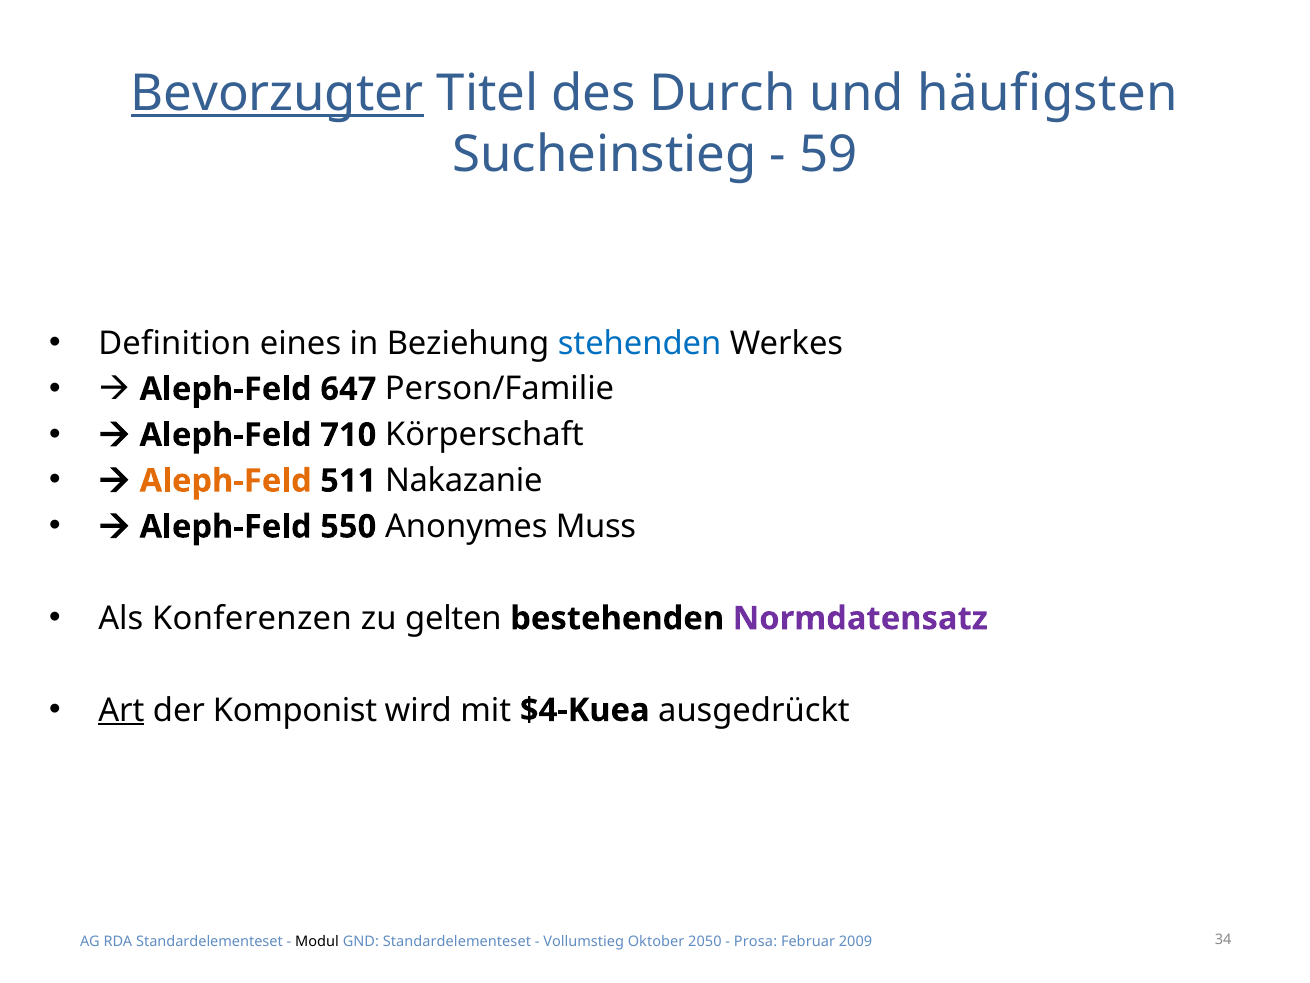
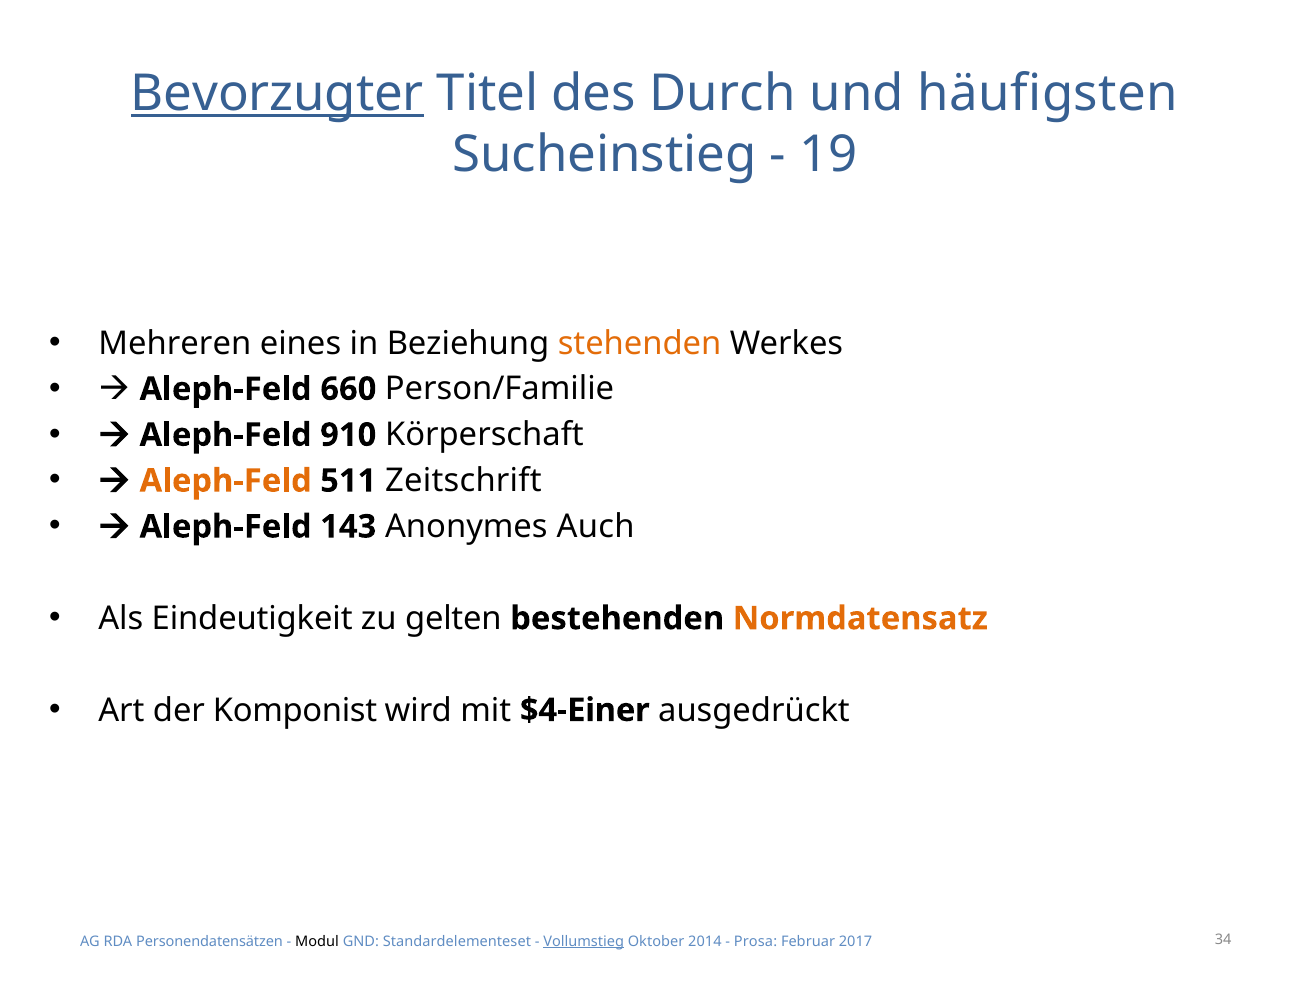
59: 59 -> 19 (828, 154)
Definition: Definition -> Mehreren (175, 343)
stehenden colour: blue -> orange (640, 343)
647: 647 -> 660 (348, 389)
710: 710 -> 910 (348, 435)
Nakazanie: Nakazanie -> Zeitschrift (463, 481)
550: 550 -> 143 (348, 526)
Muss: Muss -> Auch (596, 526)
Konferenzen: Konferenzen -> Eindeutigkeit (252, 618)
Normdatensatz colour: purple -> orange (860, 618)
Art underline: present -> none (121, 710)
$4-Kuea: $4-Kuea -> $4-Einer (585, 710)
RDA Standardelementeset: Standardelementeset -> Personendatensätzen (210, 941)
Vollumstieg underline: none -> present (584, 941)
2050: 2050 -> 2014 (705, 941)
2009: 2009 -> 2017 (855, 941)
